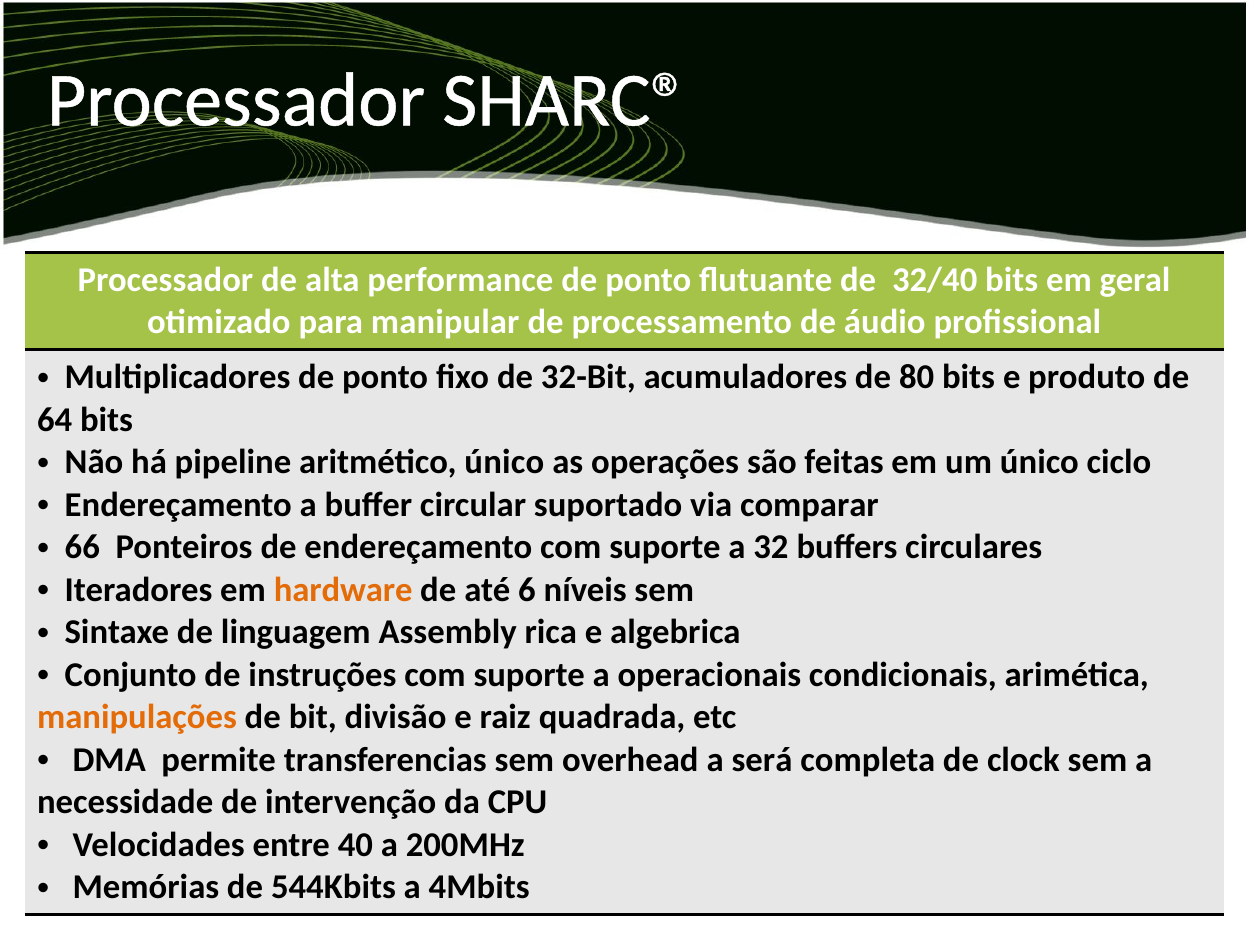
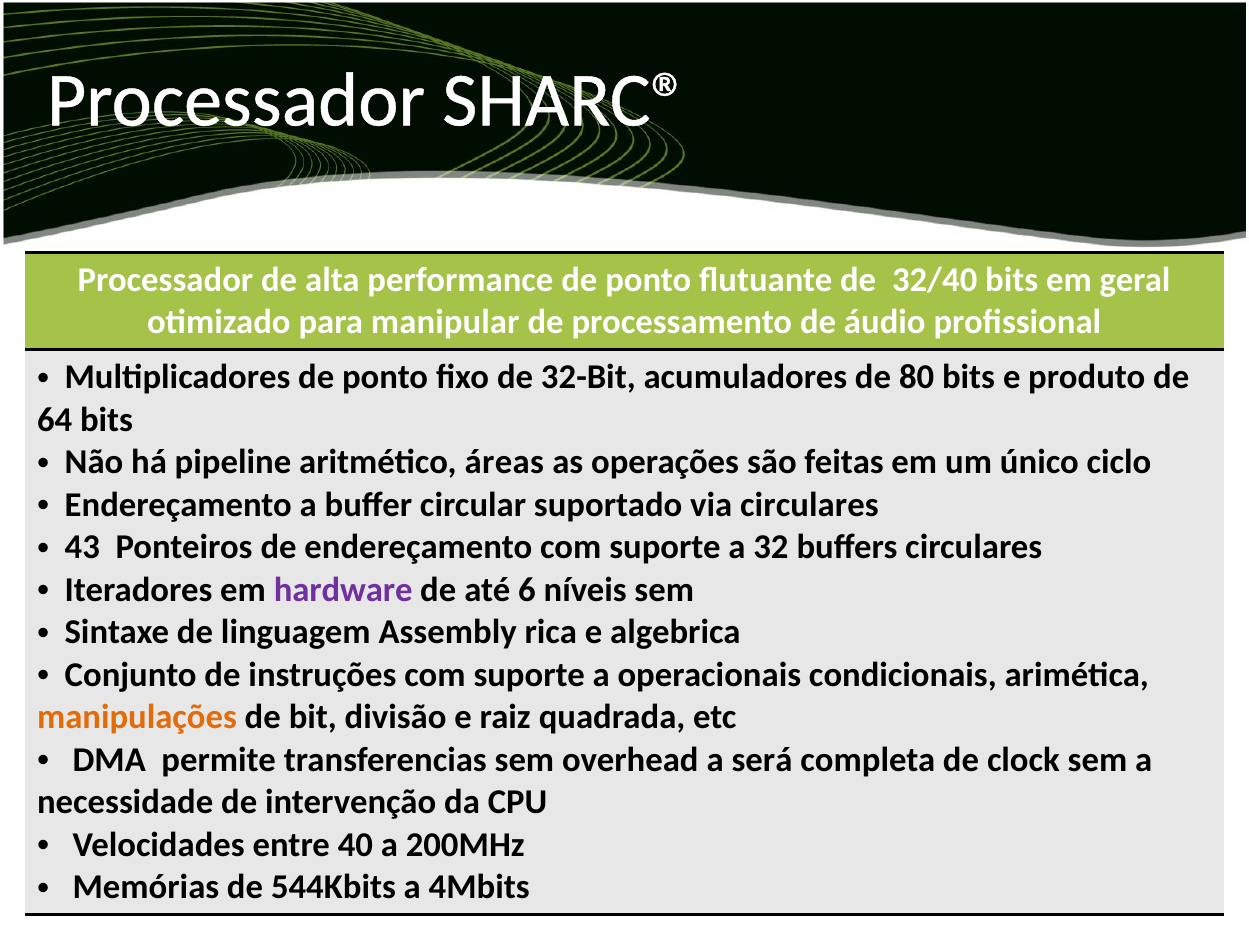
aritmético único: único -> áreas (504, 462)
via comparar: comparar -> circulares (809, 505)
66: 66 -> 43 (82, 547)
hardware colour: orange -> purple (343, 590)
